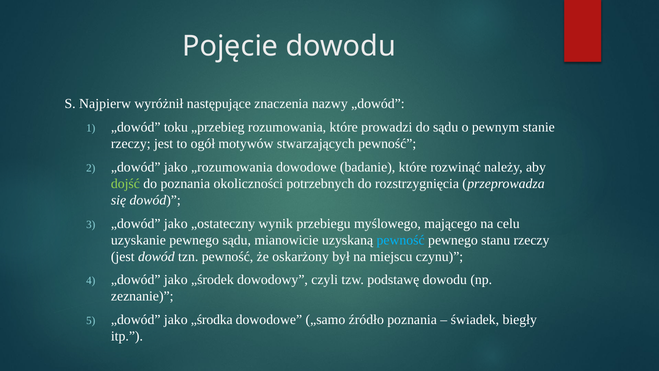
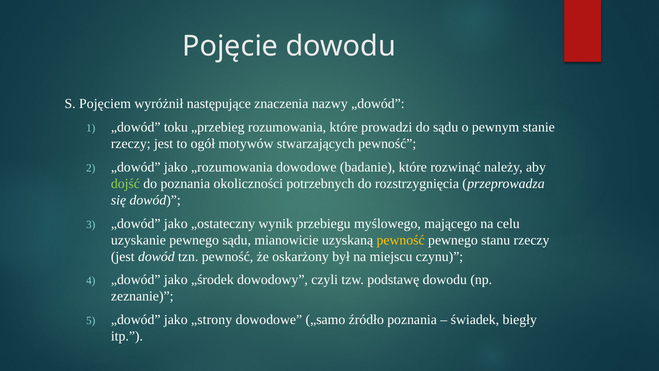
Najpierw: Najpierw -> Pojęciem (105, 104)
pewność colour: light blue -> yellow (401, 240)
„środka: „środka -> „strony (212, 319)
